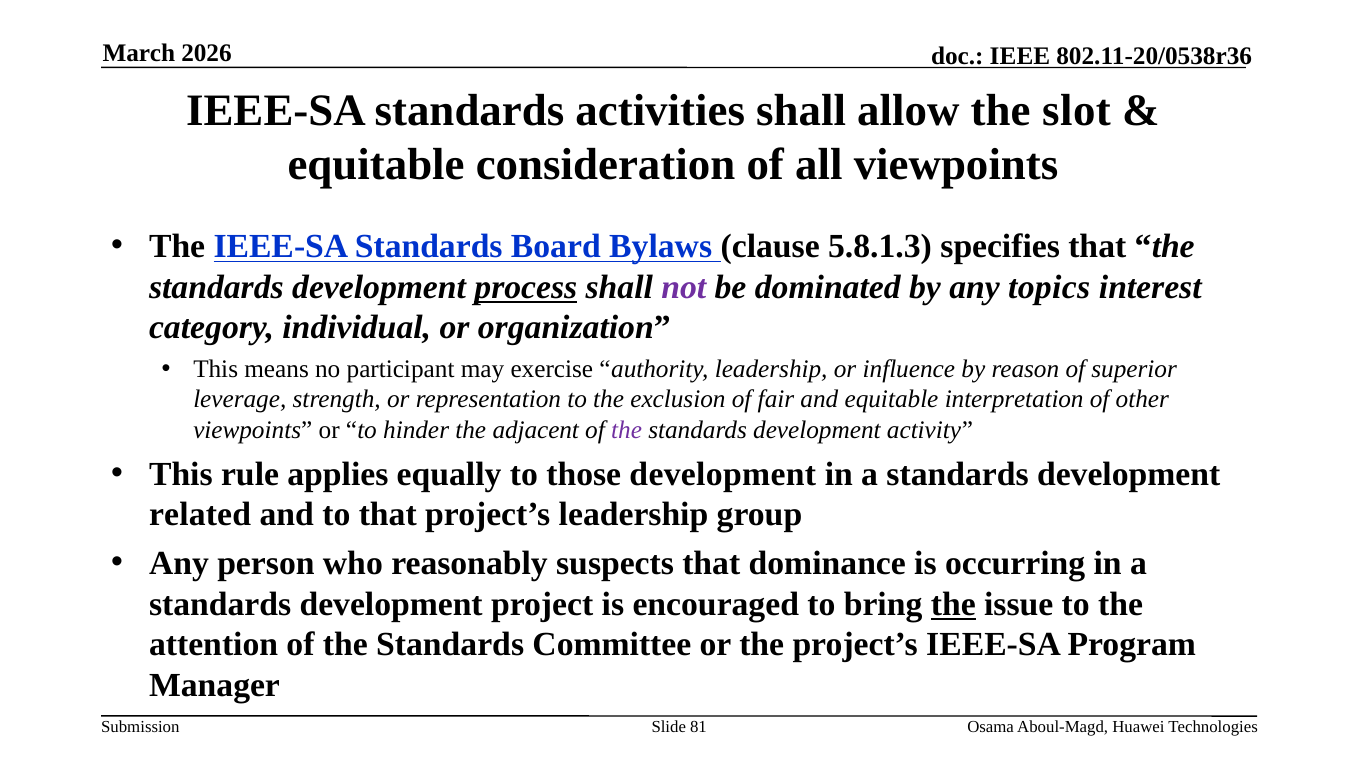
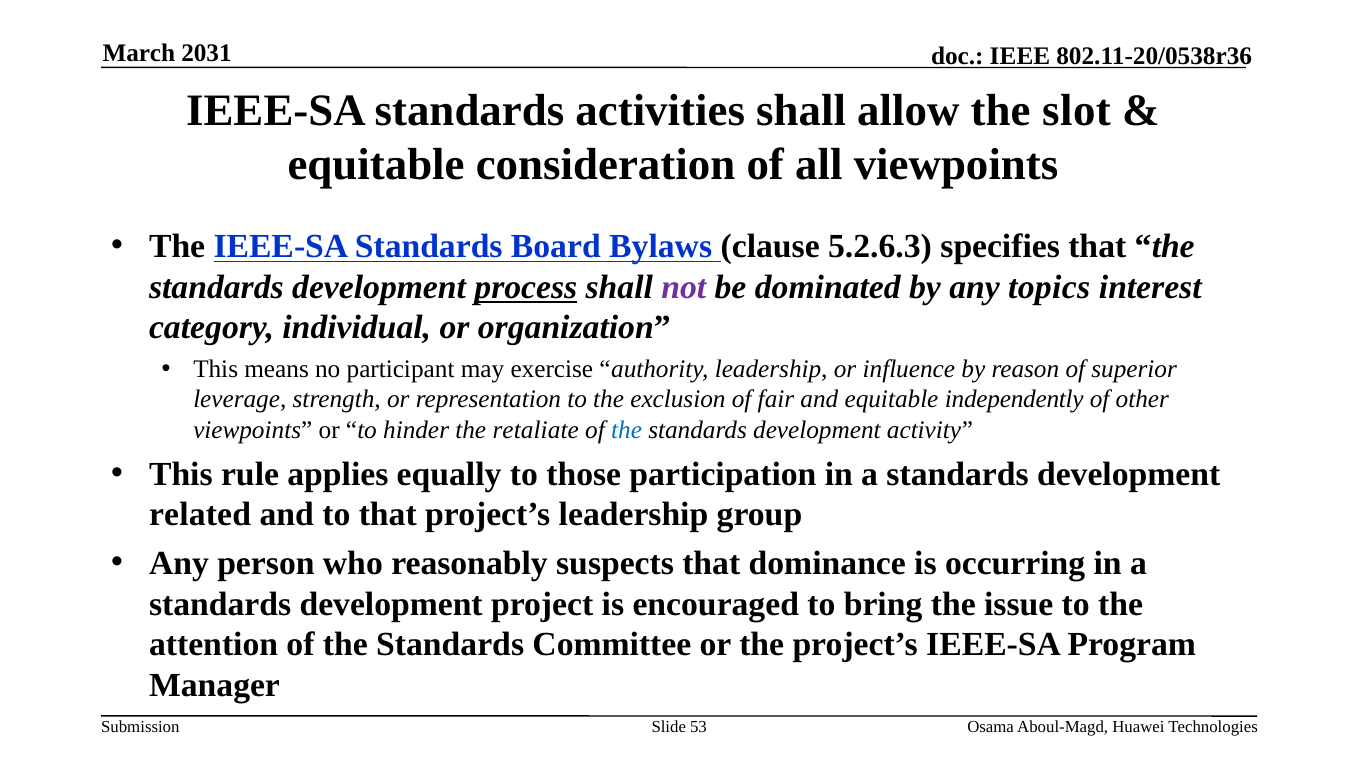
2026: 2026 -> 2031 (206, 54)
5.8.1.3: 5.8.1.3 -> 5.2.6.3 (880, 247)
interpretation: interpretation -> independently (1014, 399)
adjacent: adjacent -> retaliate (536, 430)
the colour: purple -> blue (627, 430)
those development: development -> participation (723, 474)
the underline: present -> none (953, 604)
81: 81 -> 53 (698, 727)
